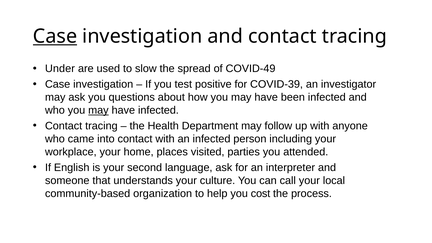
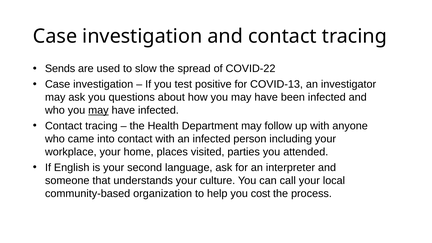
Case underline: present -> none (55, 36)
Under: Under -> Sends (60, 69)
COVID-49: COVID-49 -> COVID-22 (251, 69)
COVID-39: COVID-39 -> COVID-13 (277, 84)
